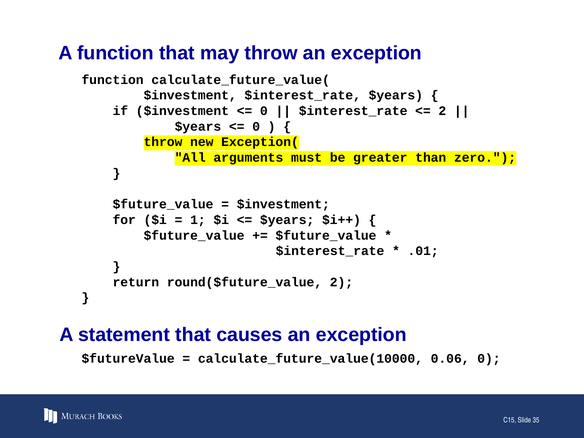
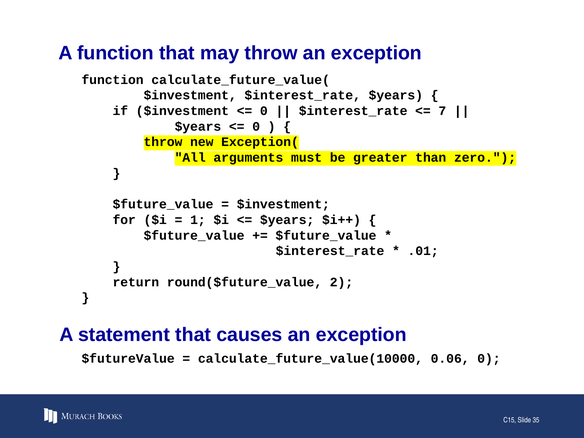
2: 2 -> 7 (442, 111)
